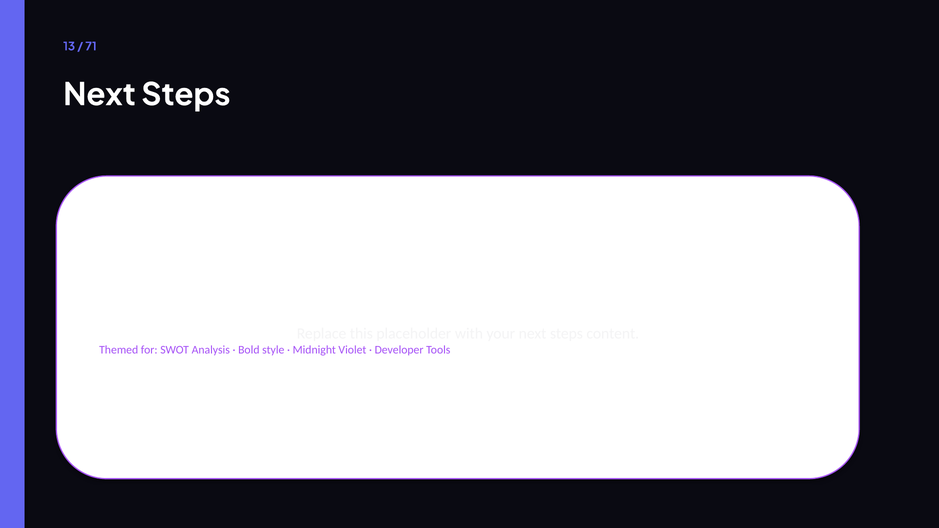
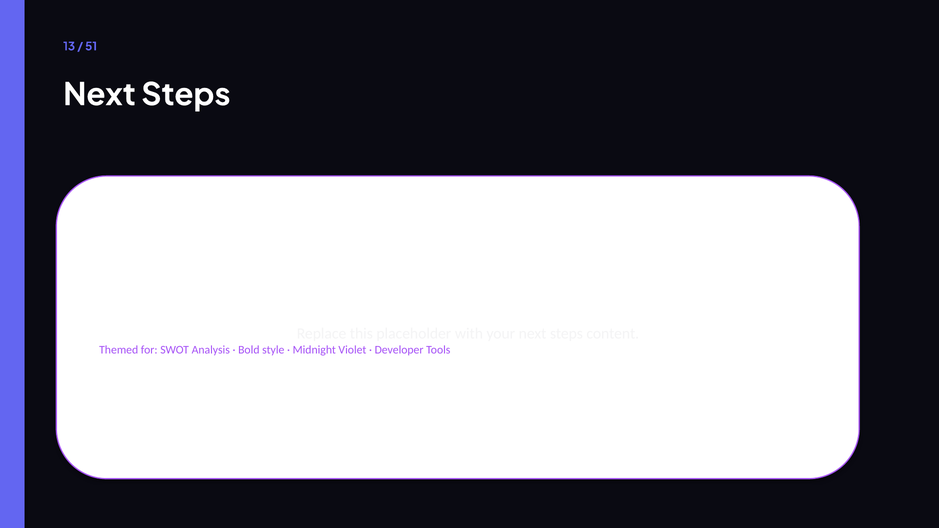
71: 71 -> 51 (91, 47)
